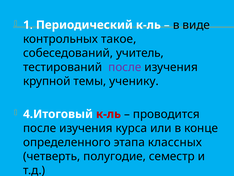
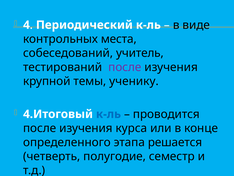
1: 1 -> 4 (26, 25)
такое: такое -> места (119, 39)
к-ль colour: red -> blue (108, 114)
классных: классных -> решается (175, 142)
